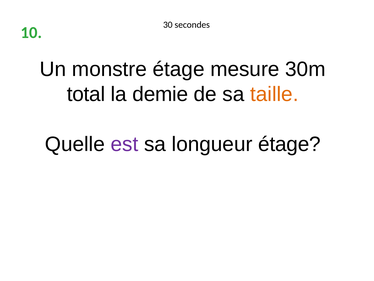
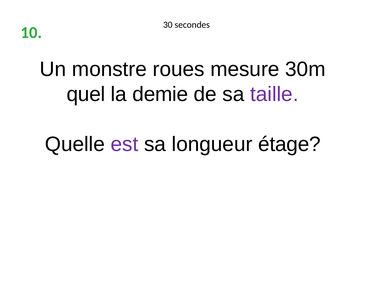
monstre étage: étage -> roues (179, 69)
total: total -> quel (86, 94)
taille colour: orange -> purple (274, 94)
